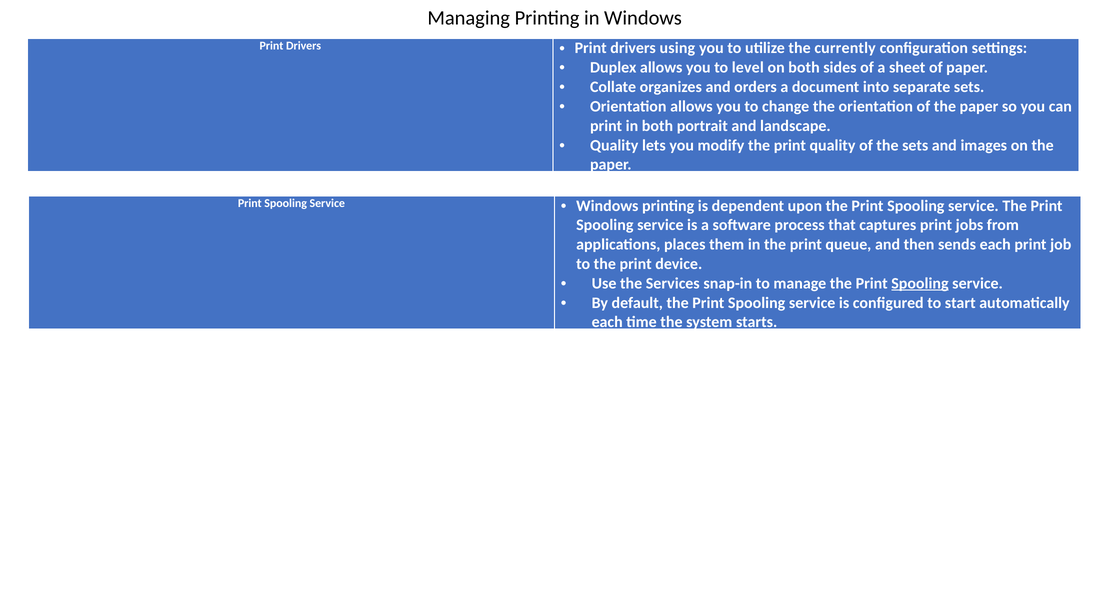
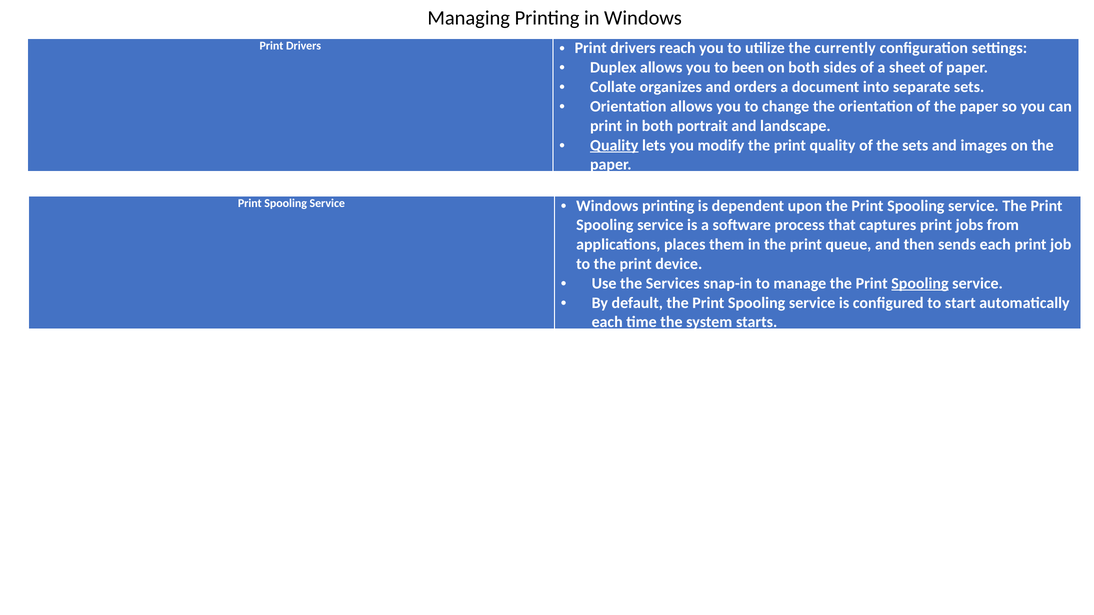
using: using -> reach (678, 48)
level: level -> been (748, 68)
Quality underline: none -> present (614, 145)
